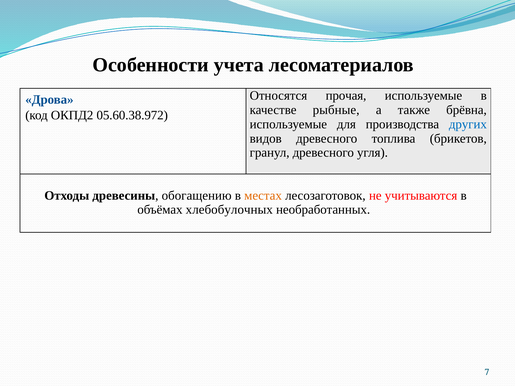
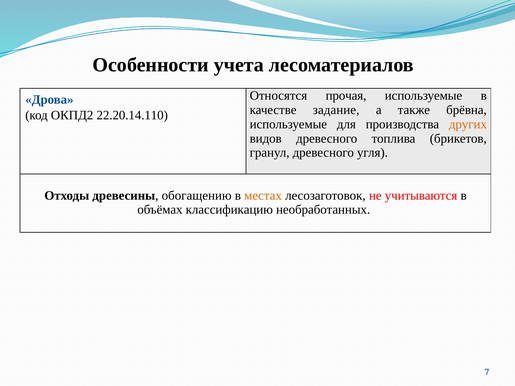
рыбные: рыбные -> задание (336, 110)
05.60.38.972: 05.60.38.972 -> 22.20.14.110 (132, 115)
других colour: blue -> orange (468, 124)
хлебобулочных: хлебобулочных -> классификацию (229, 210)
